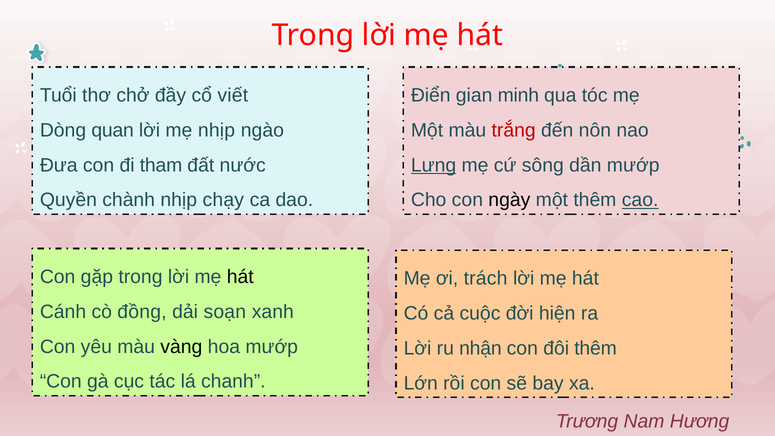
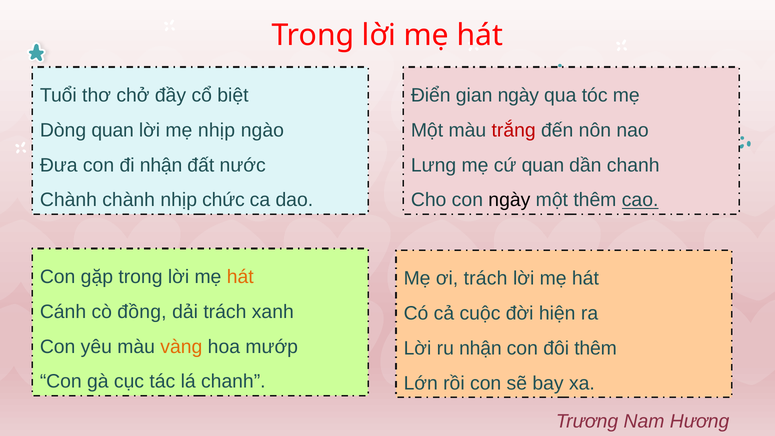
viết: viết -> biệt (233, 95)
gian minh: minh -> ngày (518, 95)
đi tham: tham -> nhận (161, 165)
Lưng underline: present -> none (434, 165)
cứ sông: sông -> quan (543, 165)
dần mướp: mướp -> chanh (633, 165)
Quyền: Quyền -> Chành (68, 200)
chạy: chạy -> chức (223, 200)
hát colour: black -> orange (240, 277)
dải soạn: soạn -> trách (225, 312)
vàng colour: black -> orange (181, 347)
